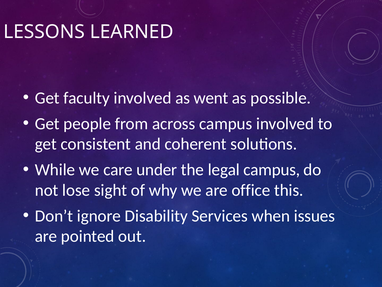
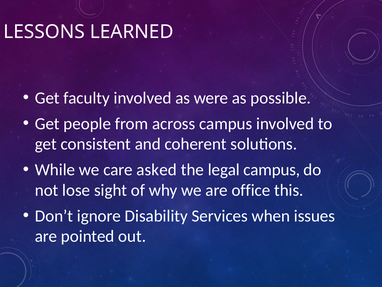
went: went -> were (211, 98)
under: under -> asked (157, 170)
